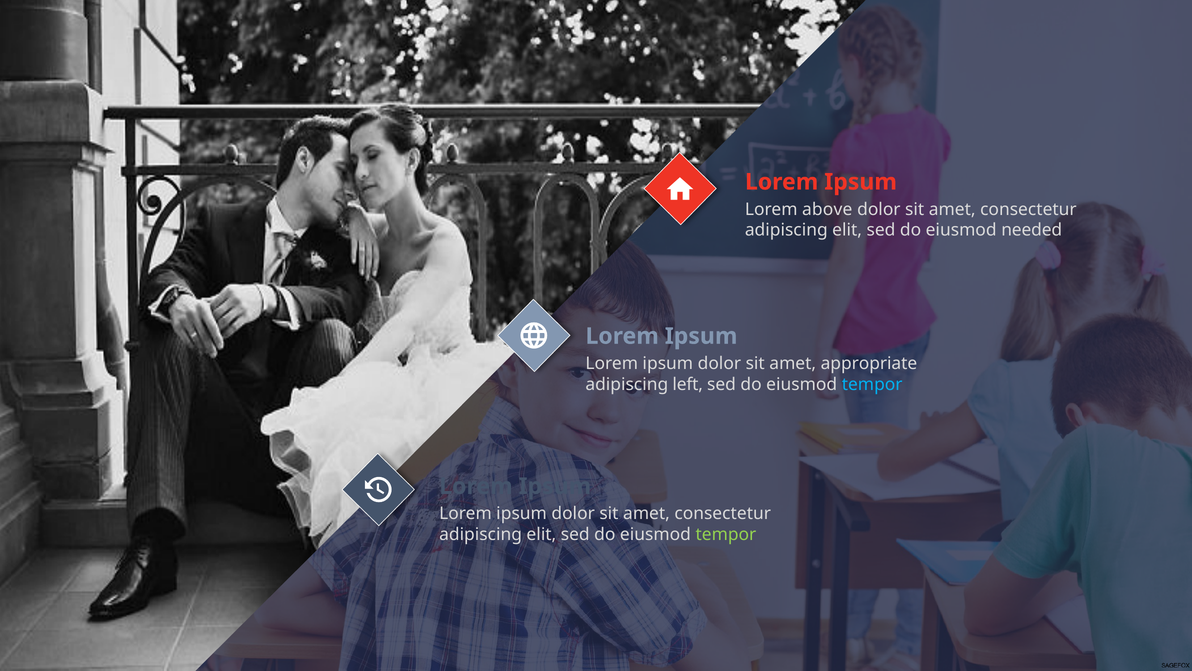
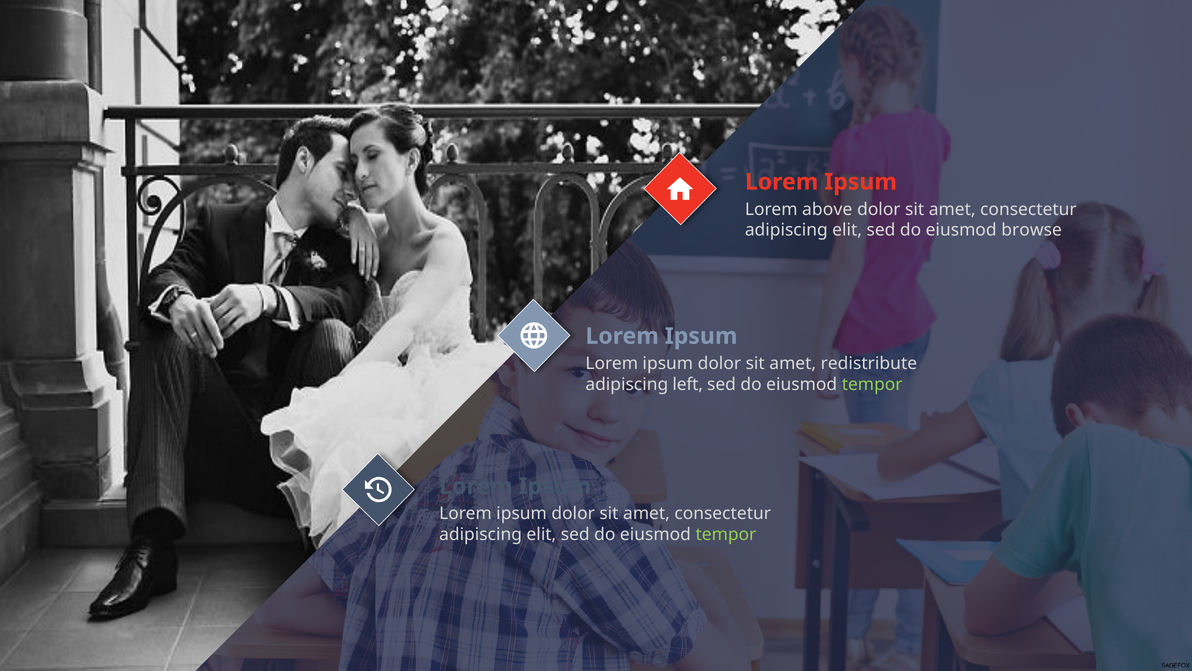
needed: needed -> browse (1032, 230)
appropriate: appropriate -> redistribute (869, 363)
tempor colour: light blue -> light green (872, 384)
